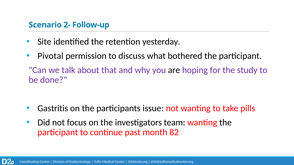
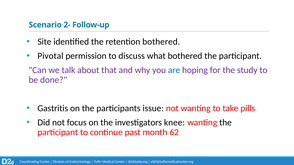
retention yesterday: yesterday -> bothered (161, 42)
are colour: black -> blue (174, 70)
team: team -> knee (174, 123)
82: 82 -> 62 (174, 133)
